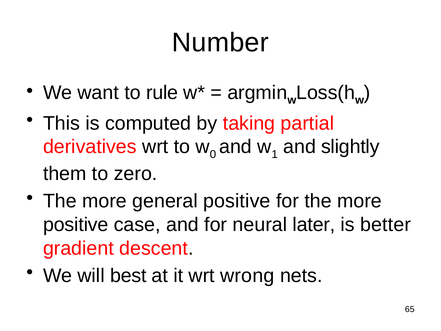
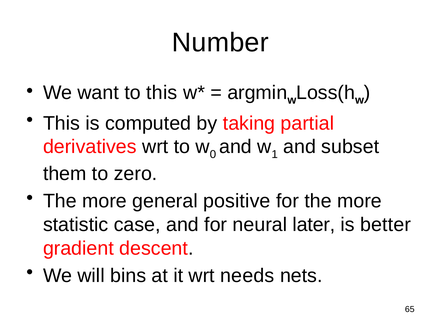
to rule: rule -> this (162, 93)
slightly: slightly -> subset (350, 147)
positive: positive -> statistic (76, 224)
best: best -> bins (128, 275)
wrong: wrong -> needs (247, 275)
